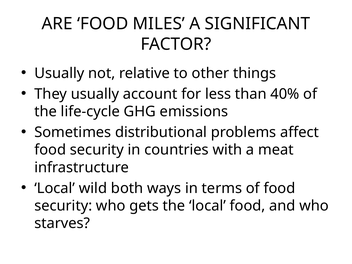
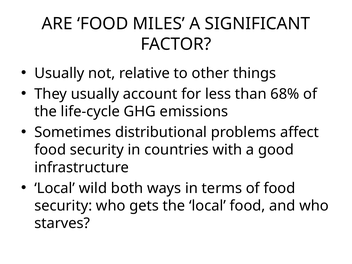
40%: 40% -> 68% (285, 94)
meat: meat -> good (276, 150)
